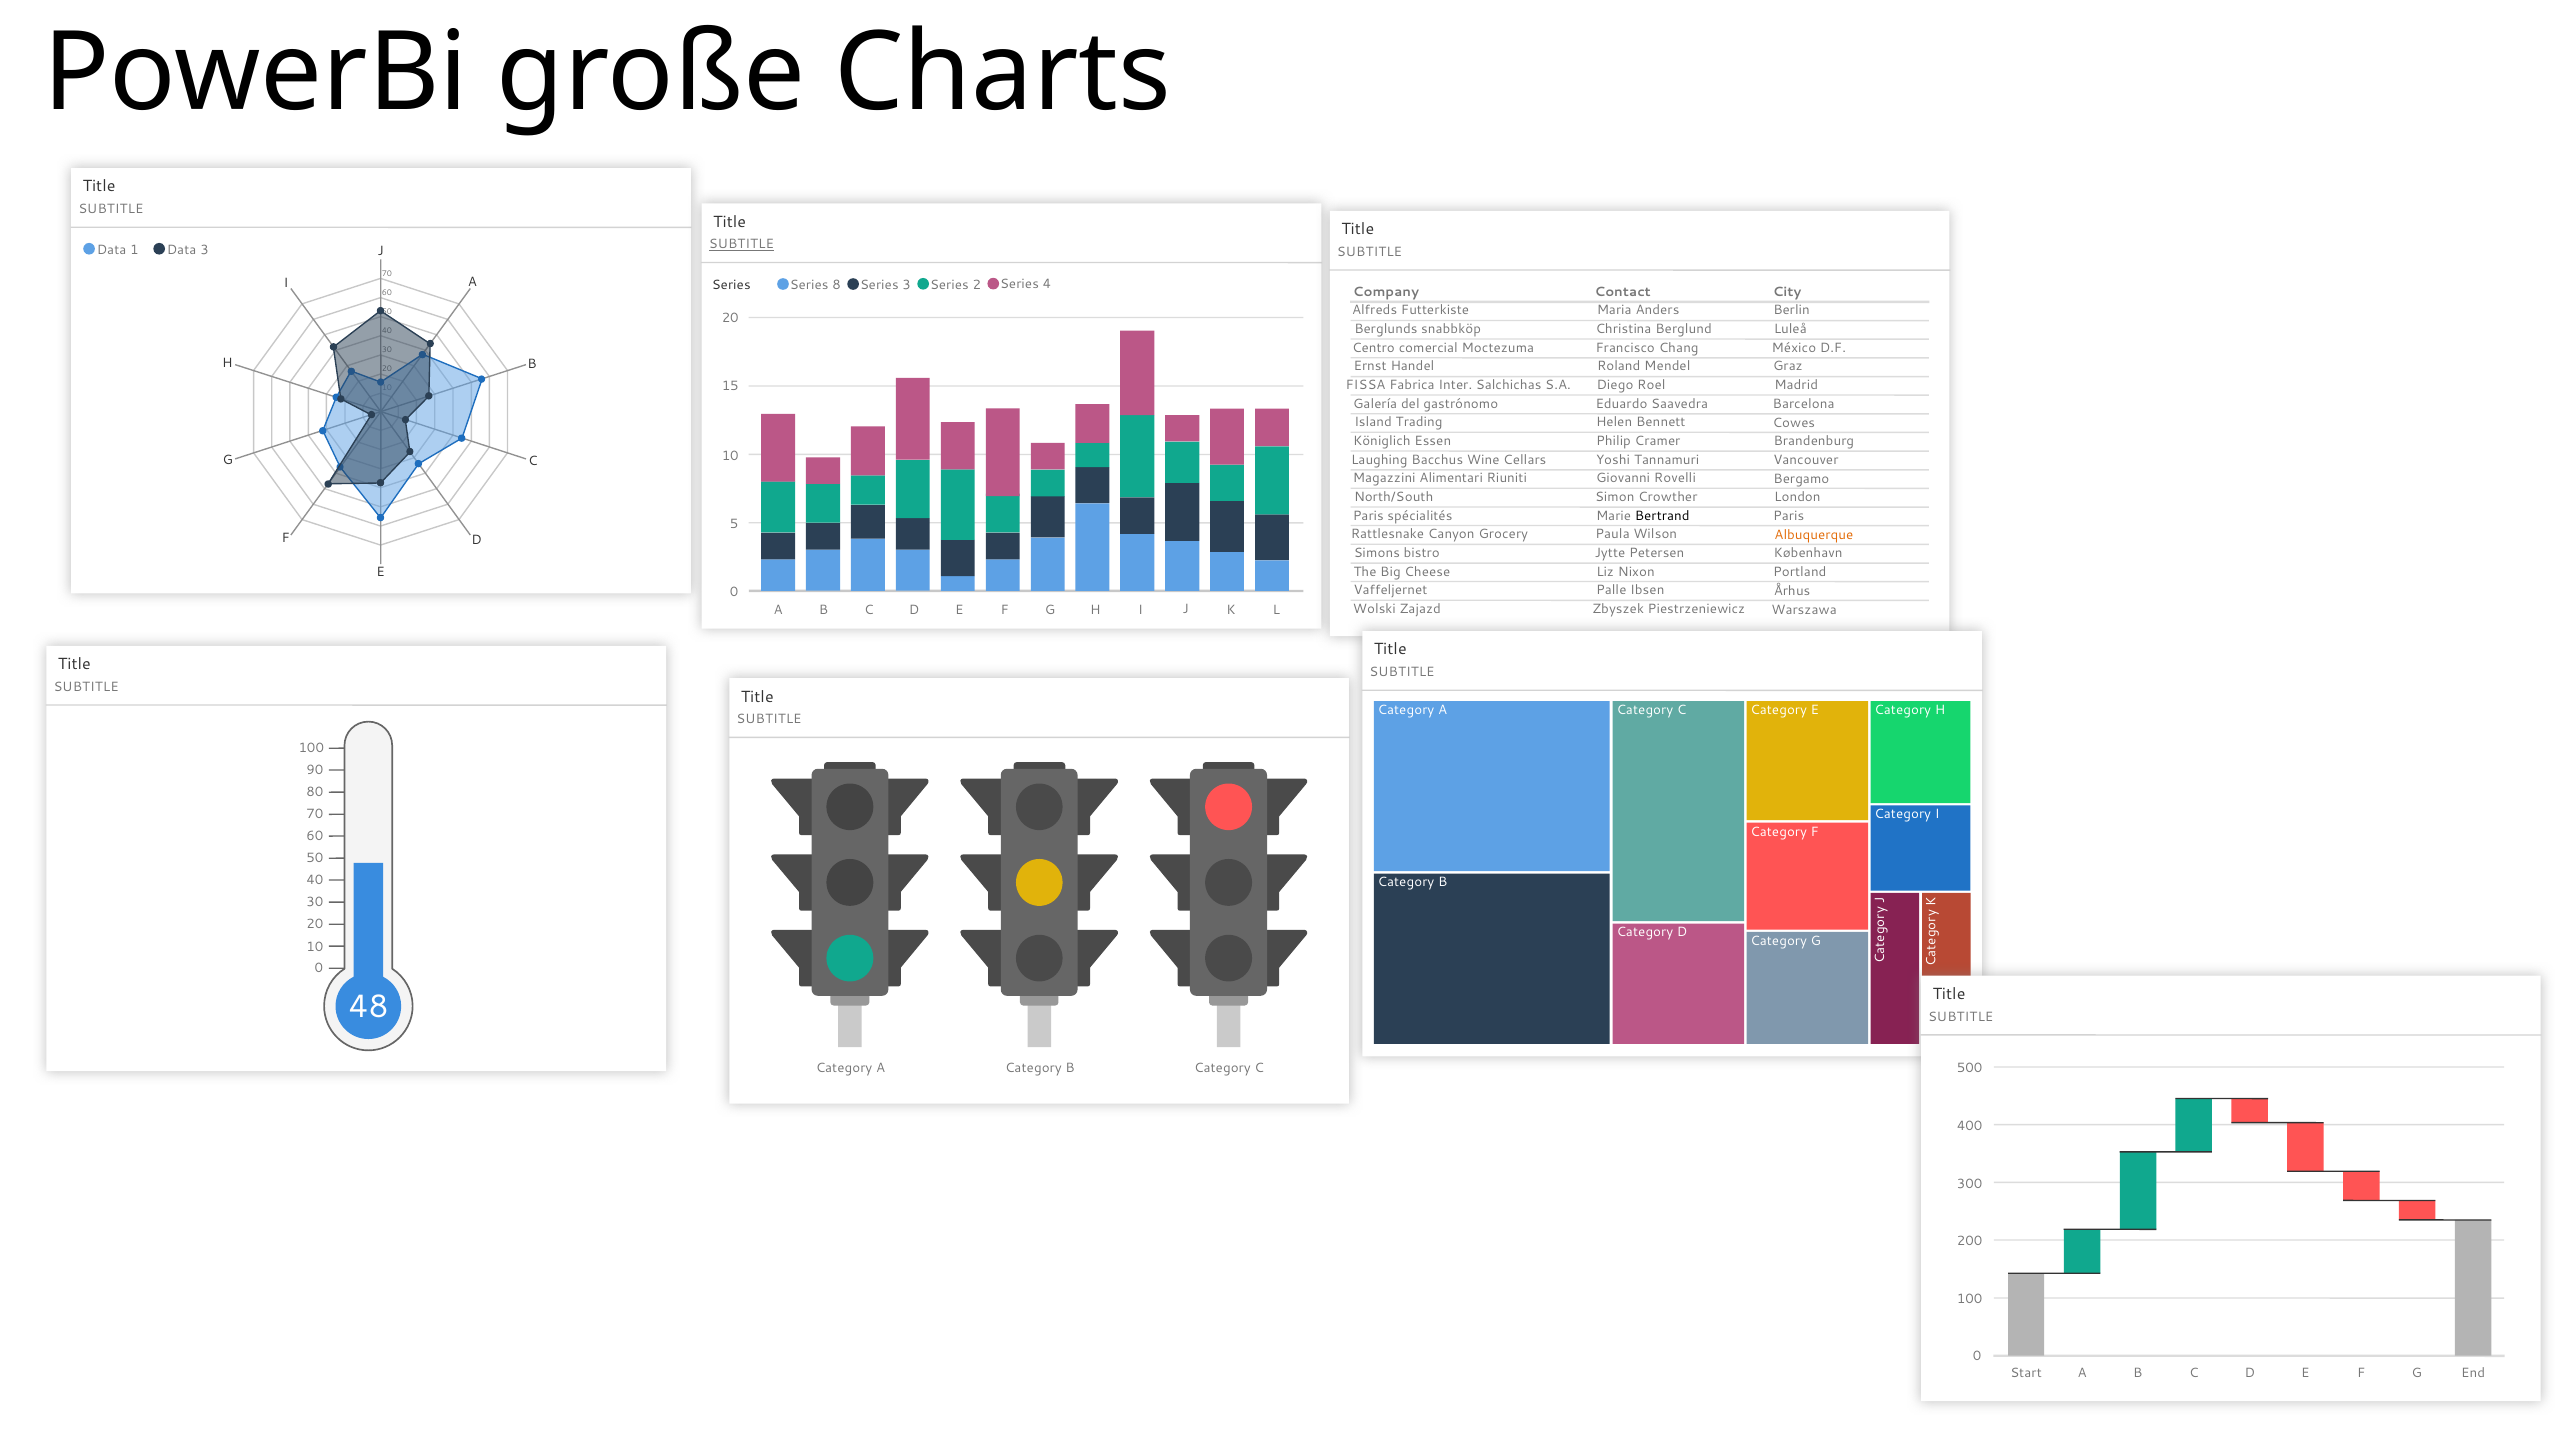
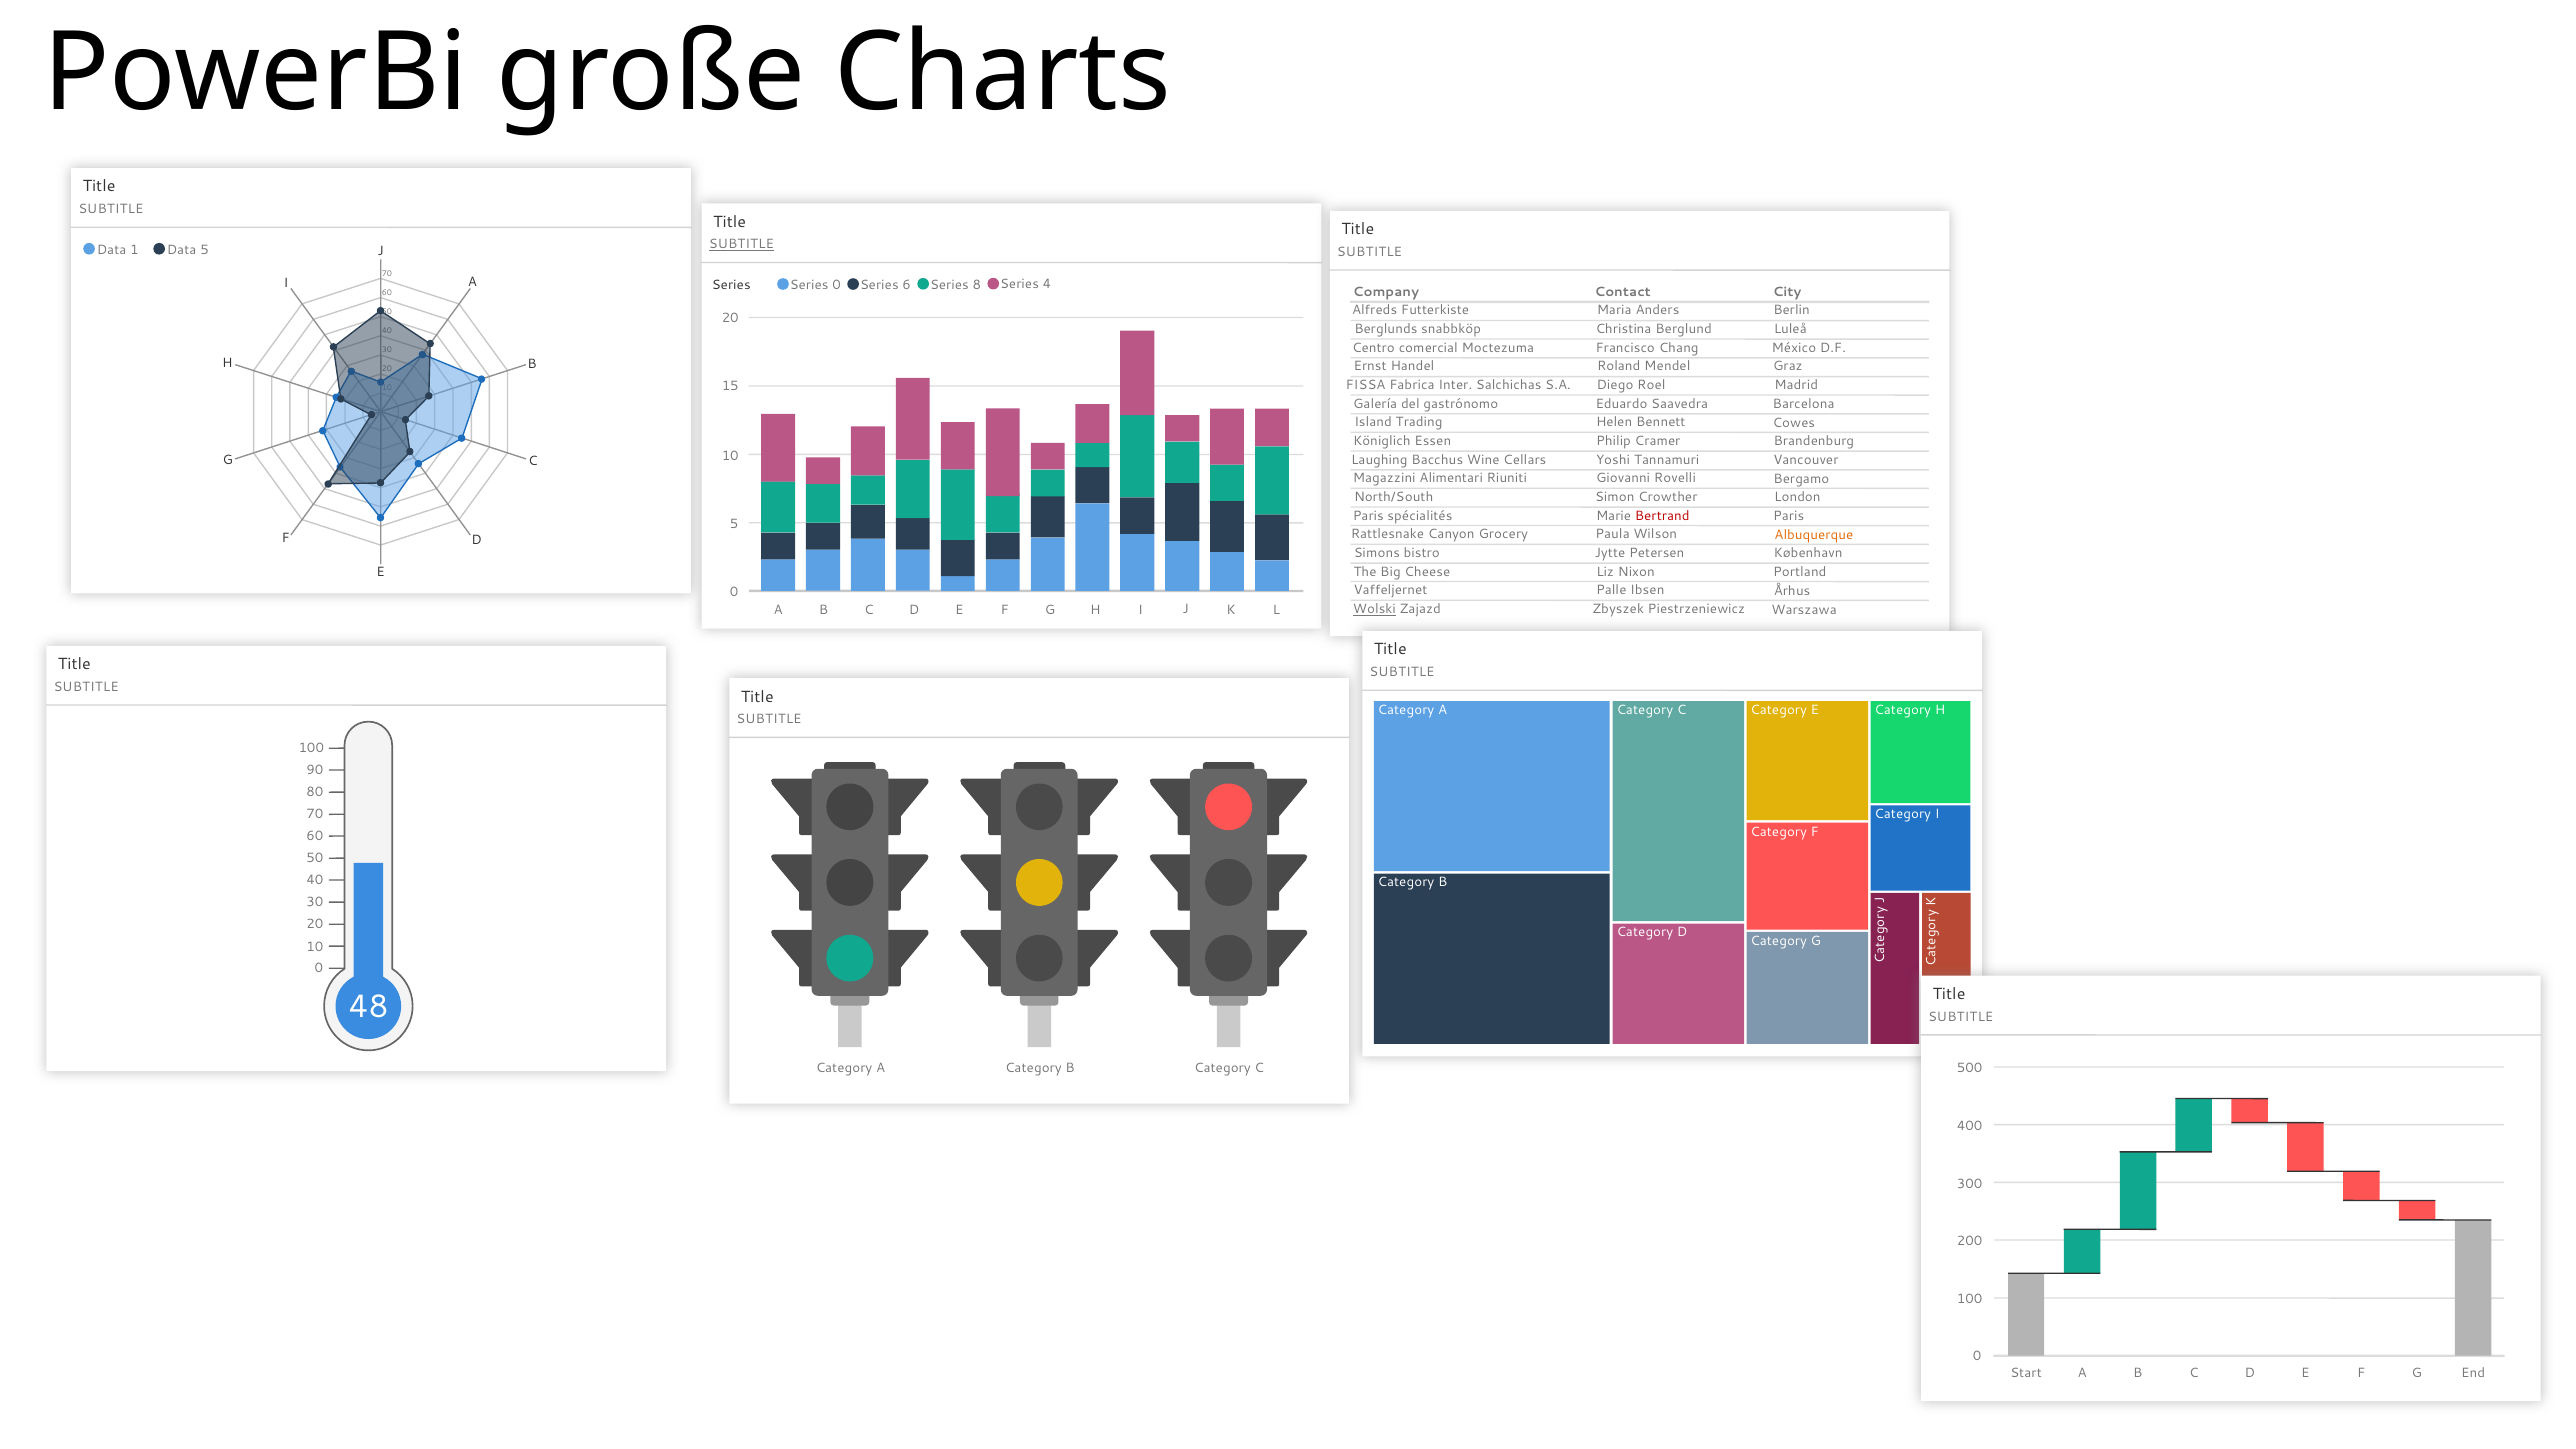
Data 3: 3 -> 5 (205, 250)
Series 8: 8 -> 0 (837, 285)
Series 3: 3 -> 6 (907, 285)
2: 2 -> 8 (977, 285)
Bertrand colour: black -> red (1662, 516)
Wolski underline: none -> present (1374, 609)
